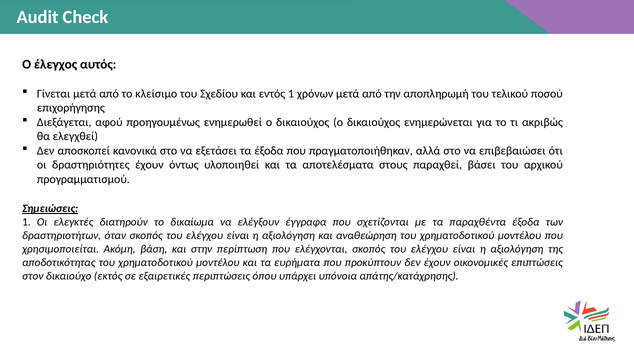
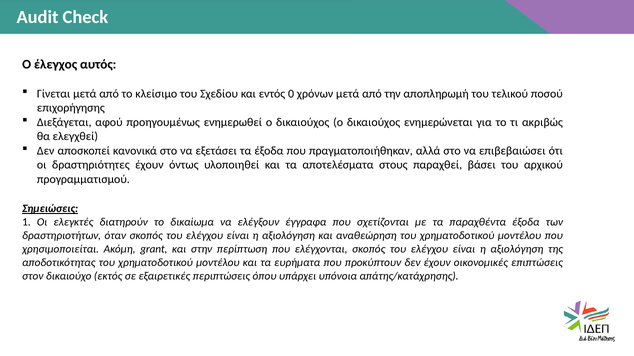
εντός 1: 1 -> 0 (291, 94)
βάση: βάση -> grant (154, 250)
